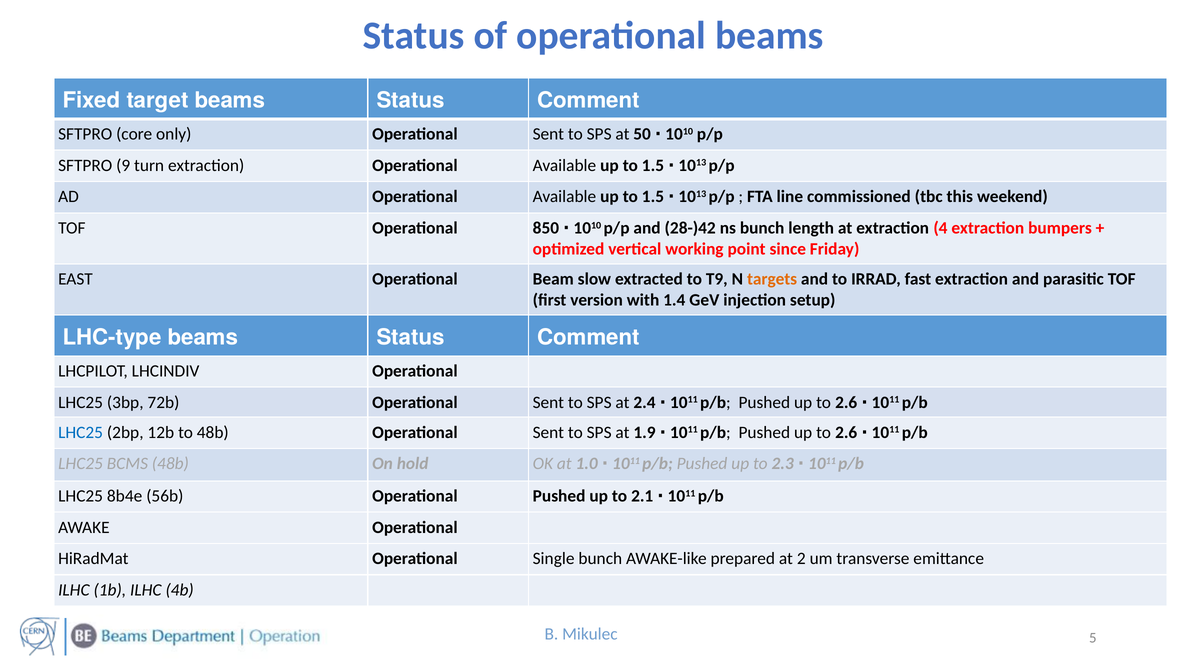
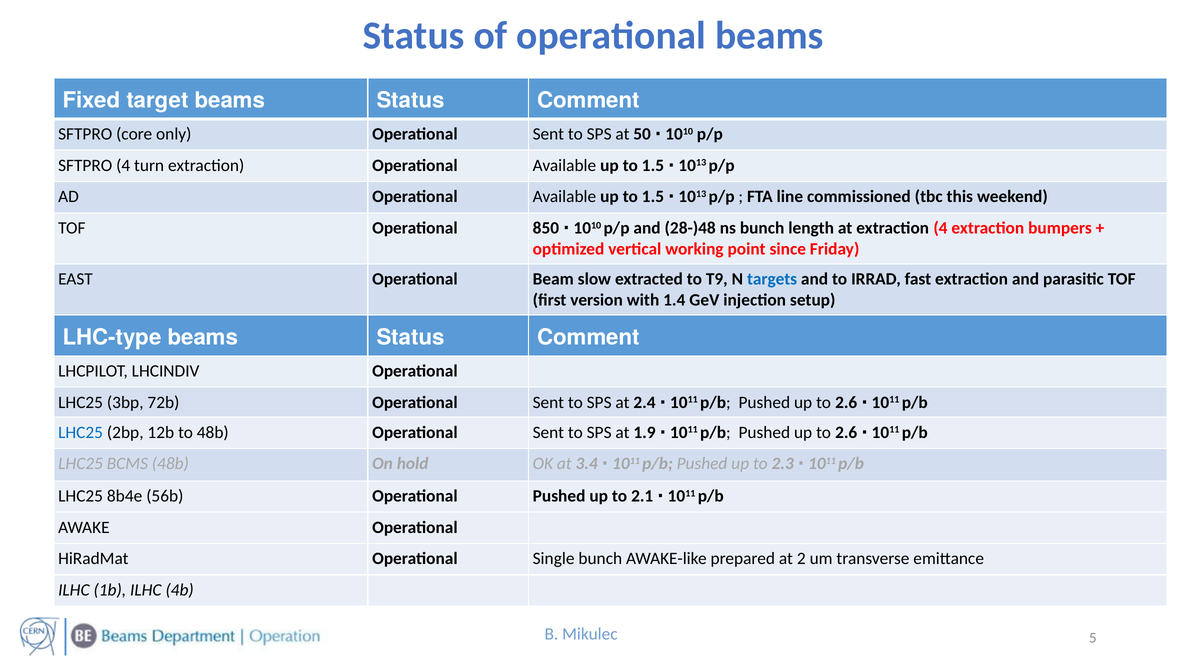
SFTPRO 9: 9 -> 4 (123, 165)
28-)42: 28-)42 -> 28-)48 (690, 228)
targets colour: orange -> blue (772, 279)
1.0: 1.0 -> 3.4 (587, 464)
